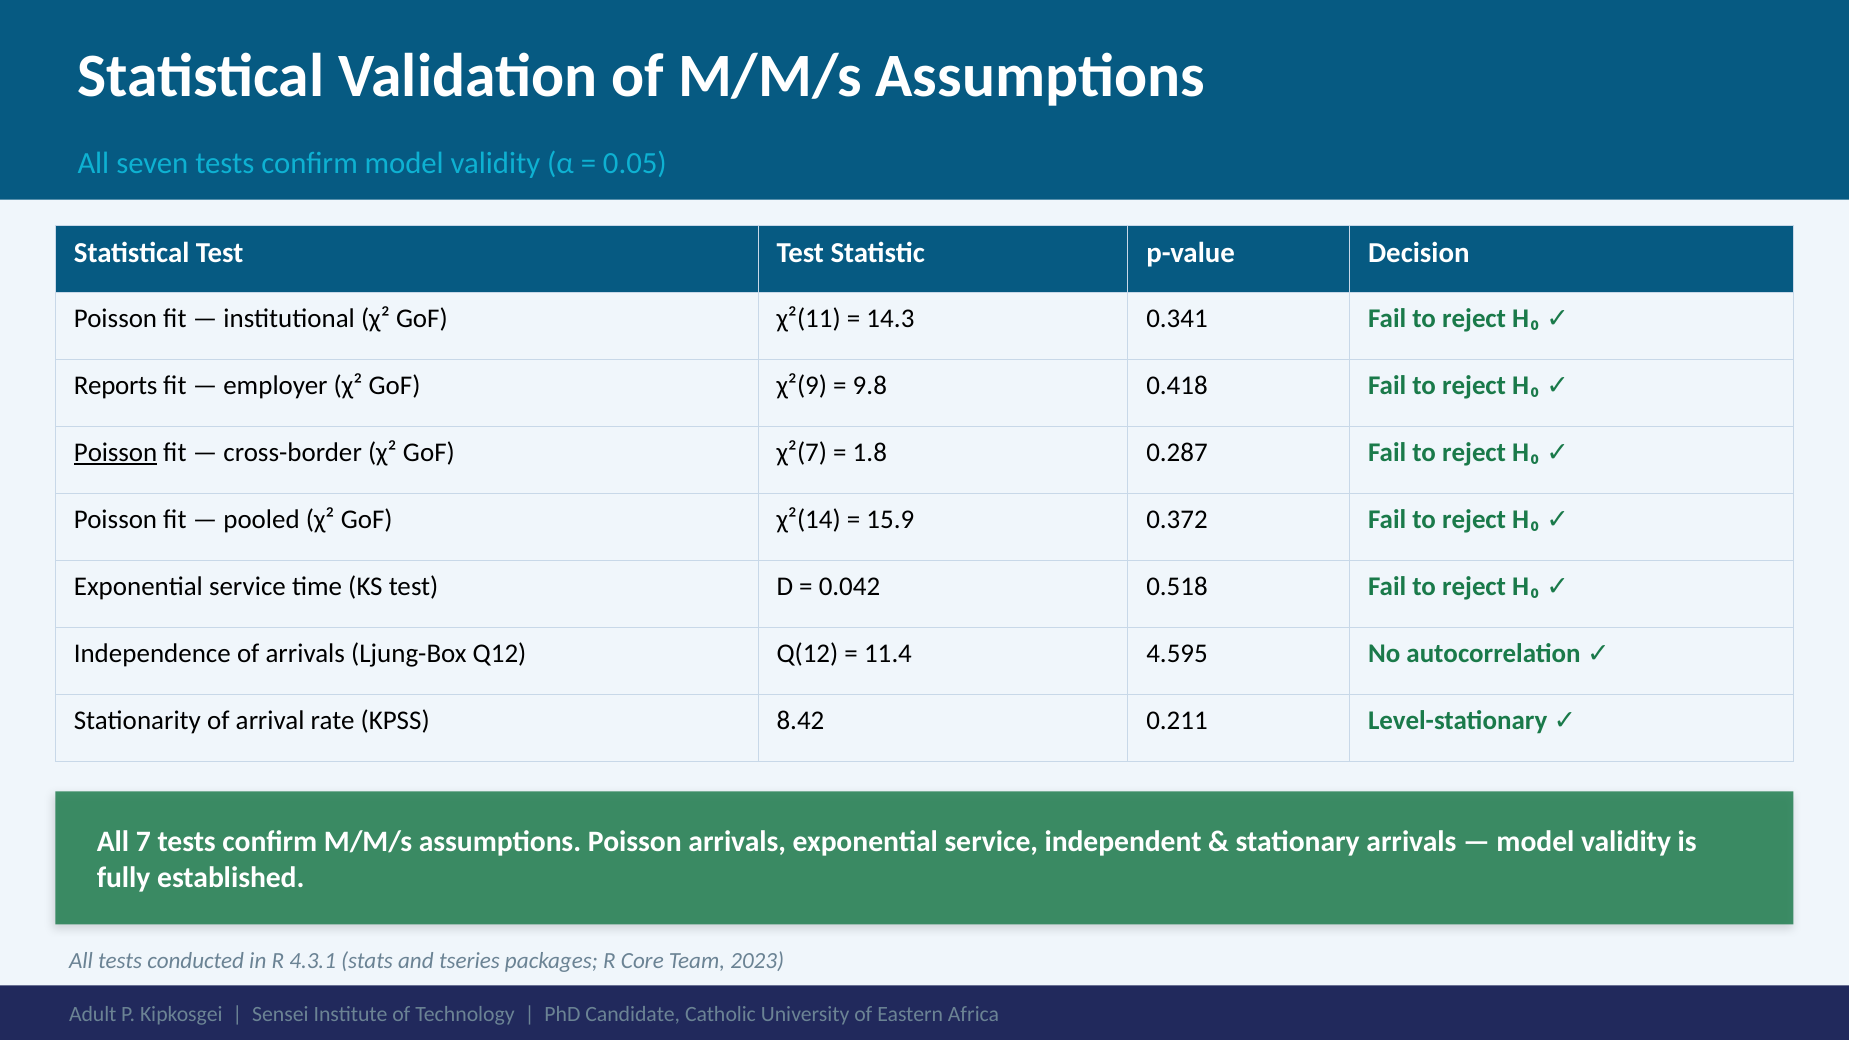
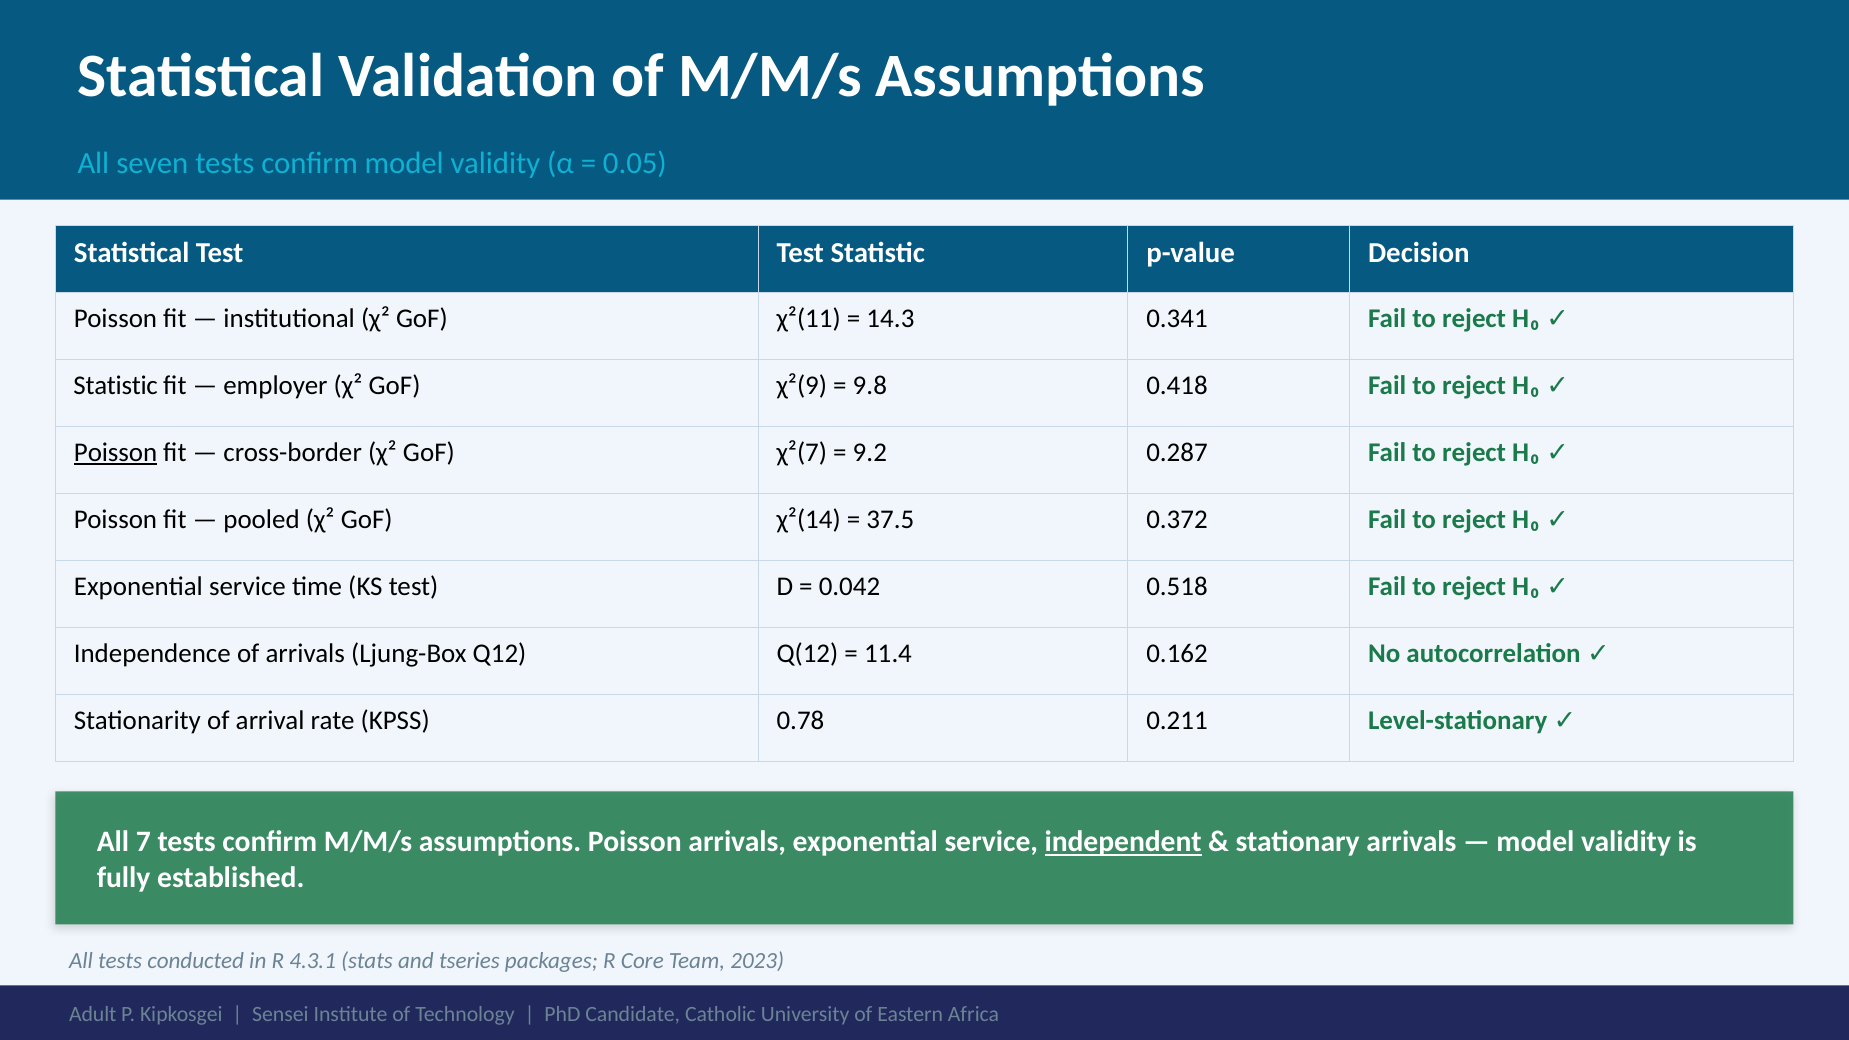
Reports: Reports -> Statistic (116, 386)
1.8: 1.8 -> 9.2 (870, 453)
15.9: 15.9 -> 37.5 (890, 520)
4.595: 4.595 -> 0.162 (1177, 654)
8.42: 8.42 -> 0.78 (800, 721)
independent underline: none -> present (1123, 842)
